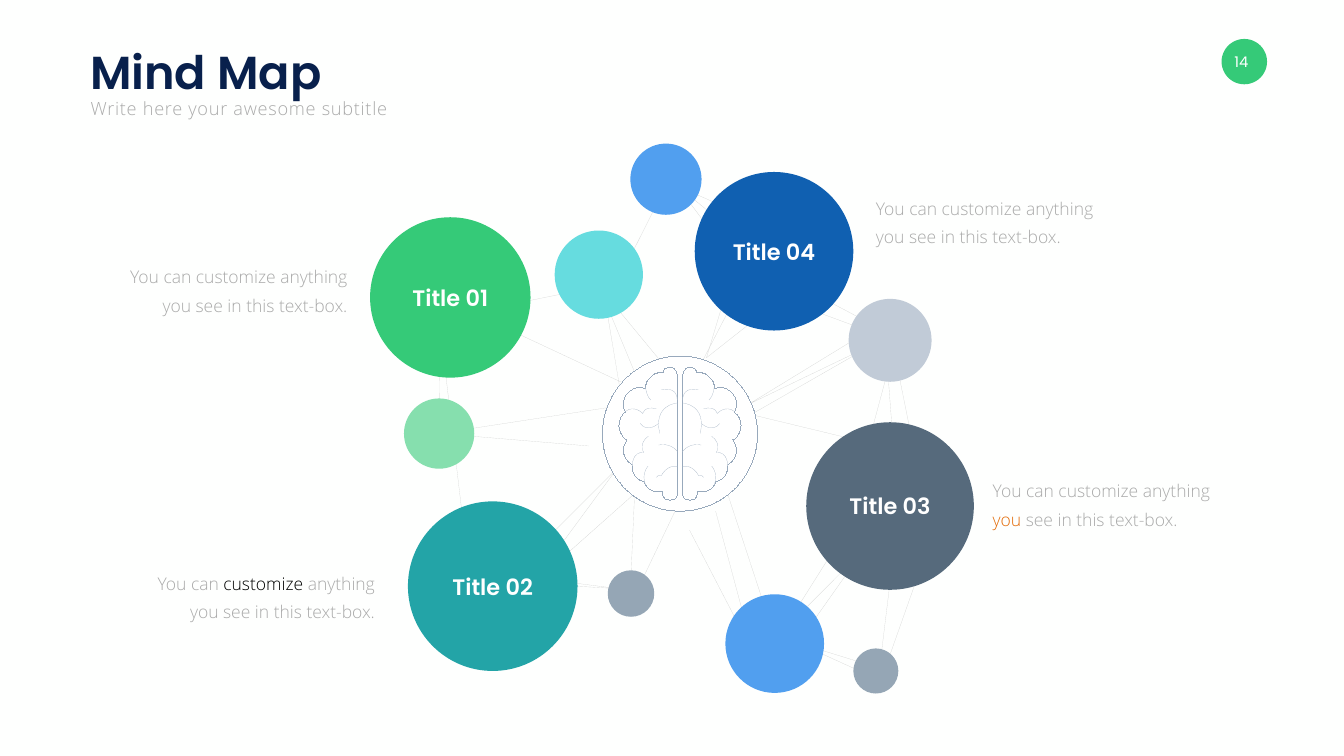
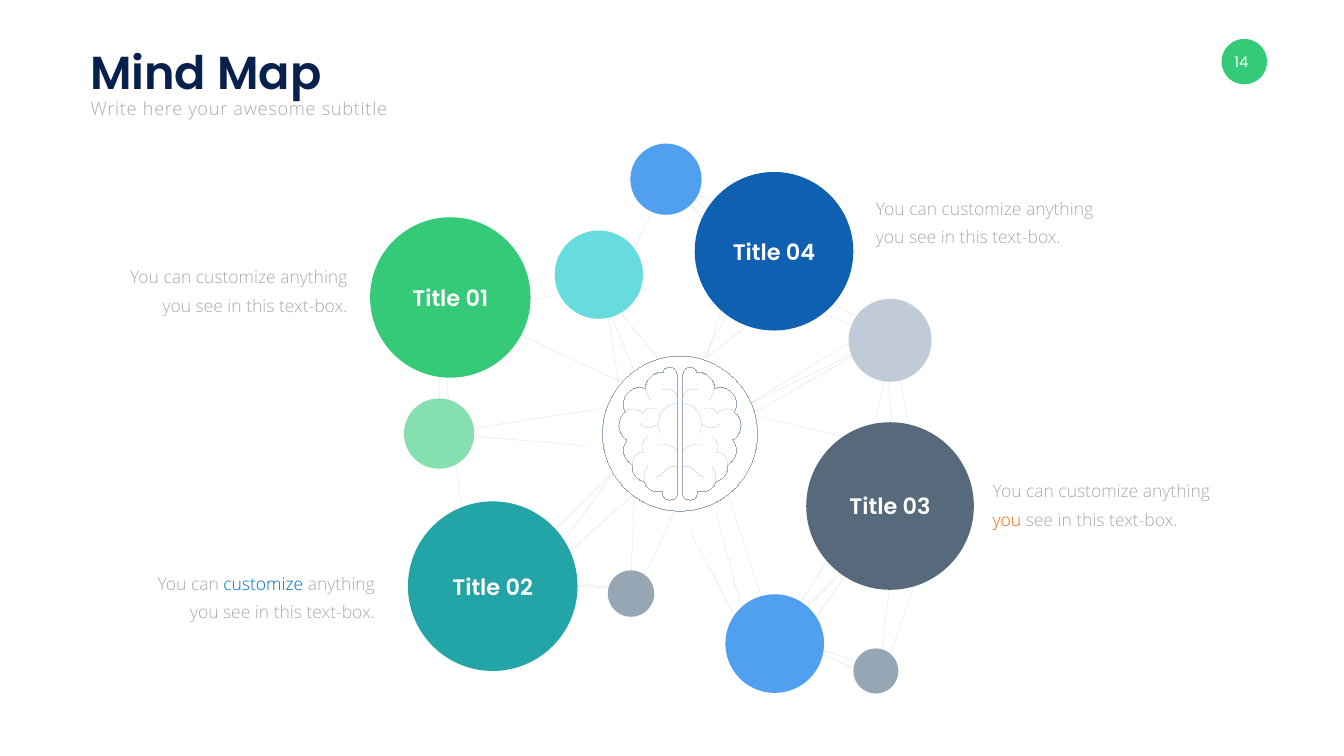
customize colour: black -> blue (263, 584)
